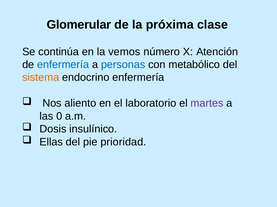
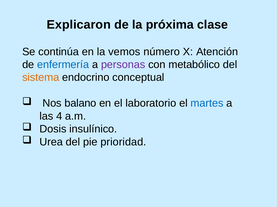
Glomerular: Glomerular -> Explicaron (79, 25)
personas colour: blue -> purple (123, 65)
endocrino enfermería: enfermería -> conceptual (138, 78)
aliento: aliento -> balano (80, 104)
martes colour: purple -> blue (207, 104)
0: 0 -> 4 (59, 117)
Ellas: Ellas -> Urea (51, 142)
